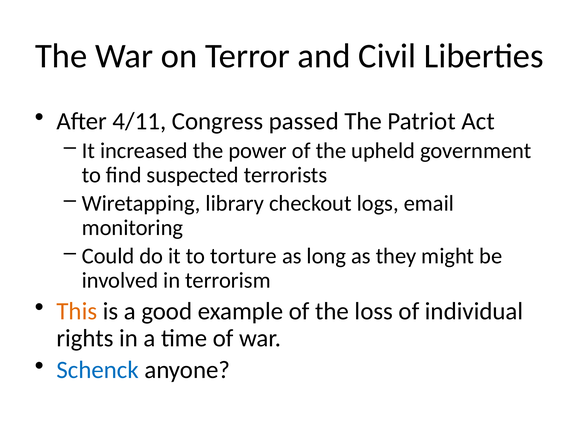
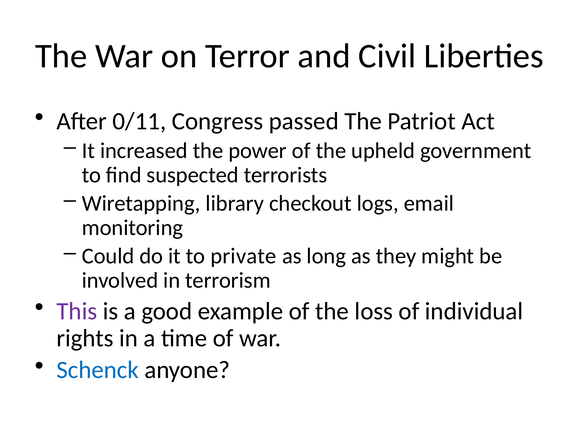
4/11: 4/11 -> 0/11 (139, 121)
torture: torture -> private (243, 256)
This colour: orange -> purple (77, 311)
